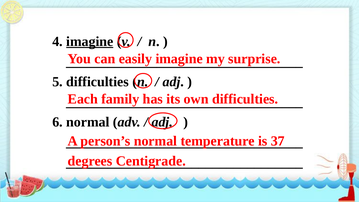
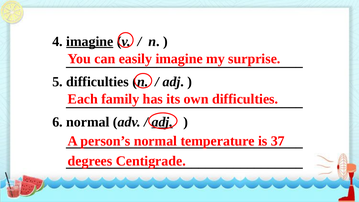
adj underline: none -> present (162, 122)
